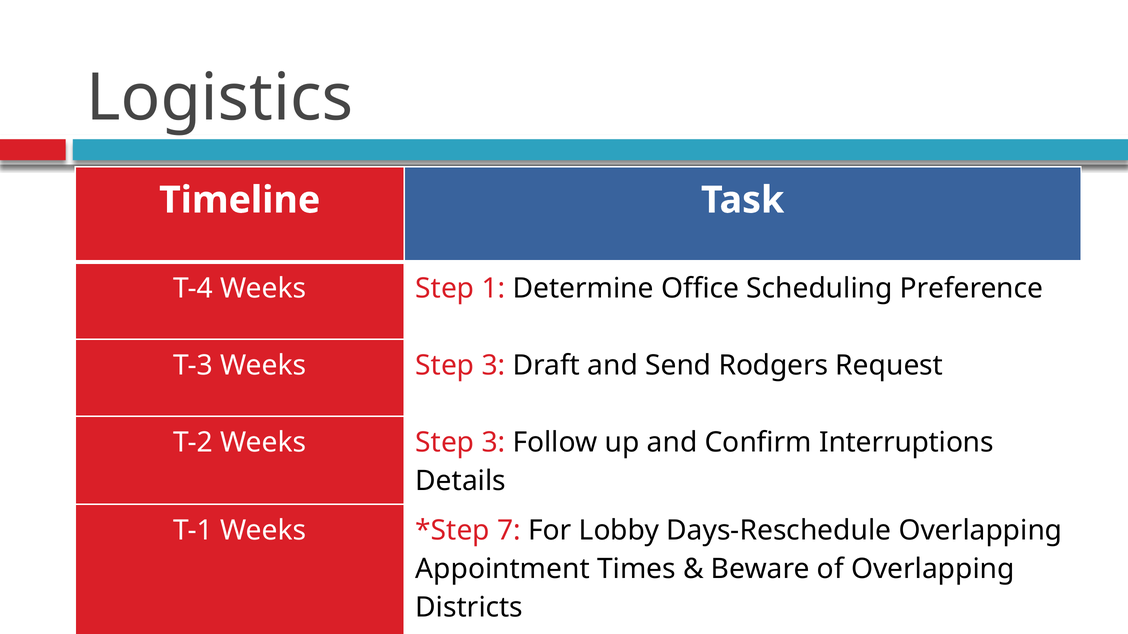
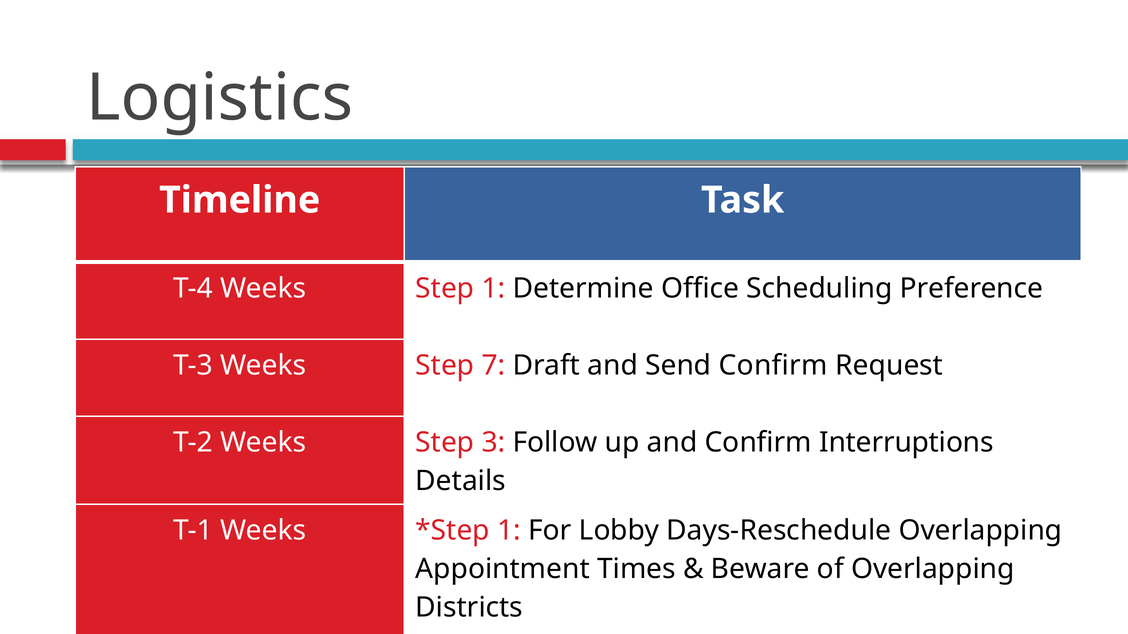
T-3 Weeks Step 3: 3 -> 7 (493, 366)
Send Rodgers: Rodgers -> Confirm (773, 366)
7: 7 -> 1 (509, 531)
